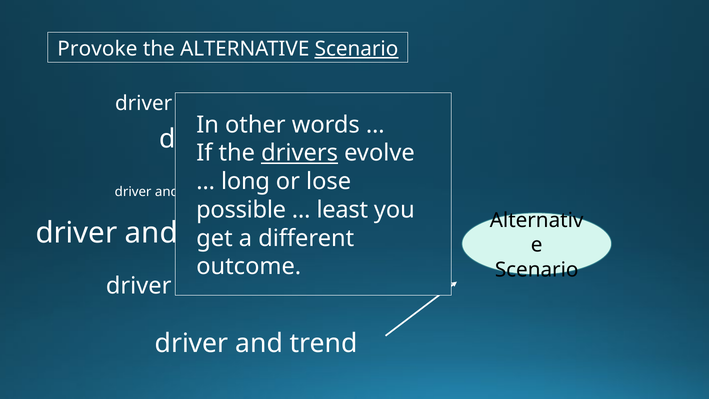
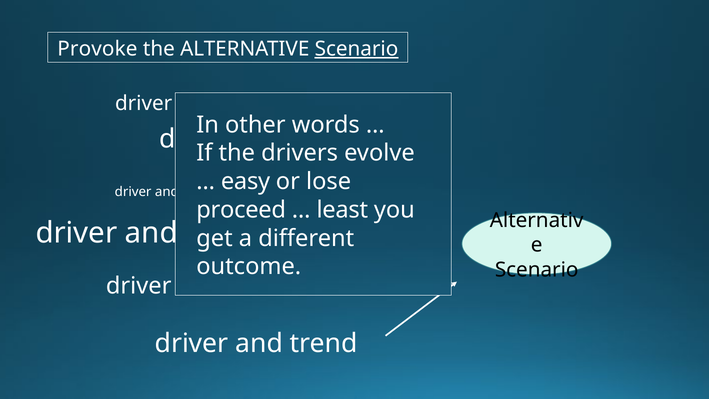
drivers underline: present -> none (300, 153)
long: long -> easy (246, 181)
possible: possible -> proceed (241, 210)
